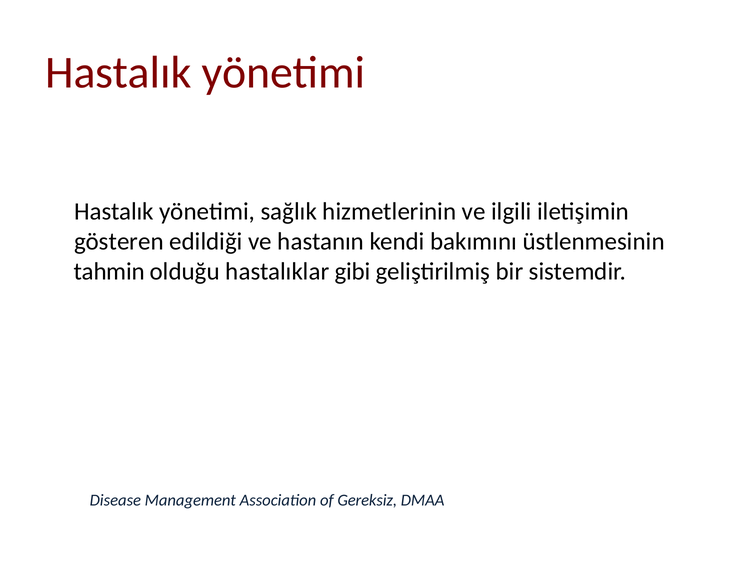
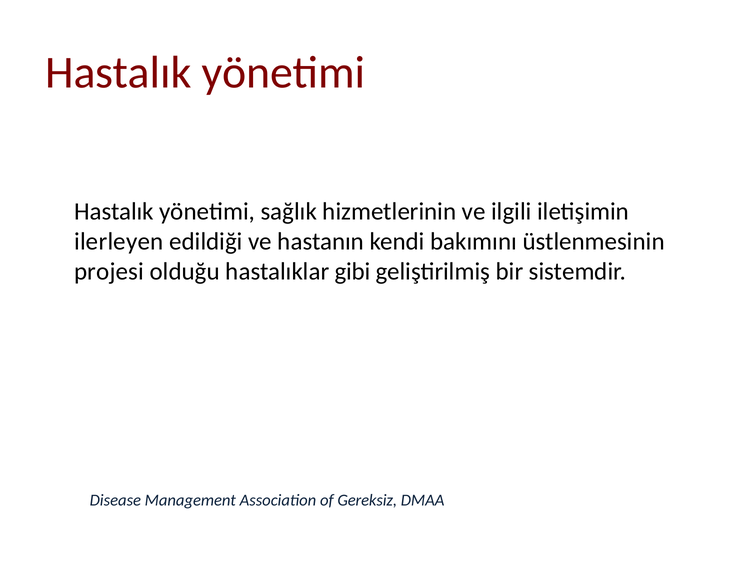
gösteren: gösteren -> ilerleyen (119, 242)
tahmin: tahmin -> projesi (109, 272)
